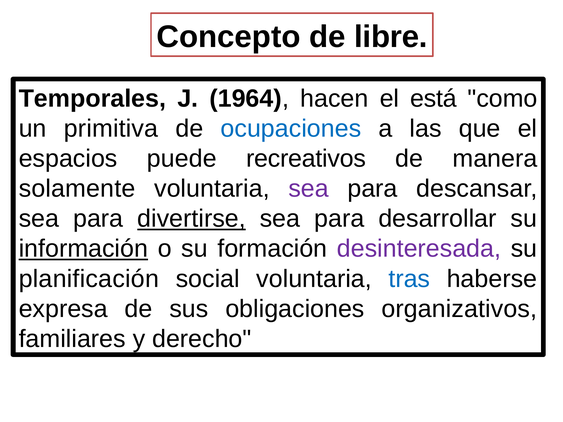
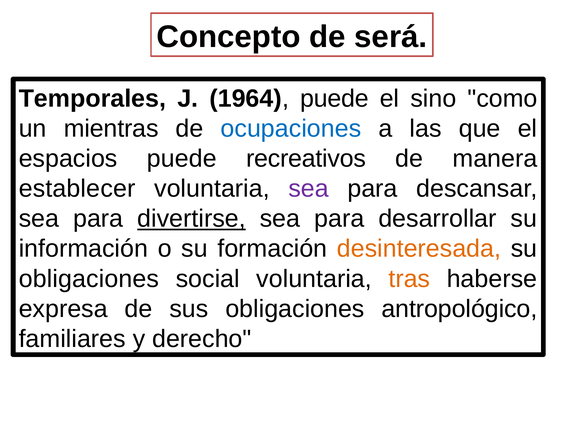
libre: libre -> será (391, 37)
1964 hacen: hacen -> puede (334, 99)
está: está -> sino (433, 99)
primitiva: primitiva -> mientras (111, 129)
solamente: solamente -> establecer (77, 189)
información underline: present -> none (83, 249)
desinteresada colour: purple -> orange (419, 249)
planificación: planificación -> obligaciones (89, 279)
tras colour: blue -> orange (409, 279)
organizativos: organizativos -> antropológico (459, 309)
